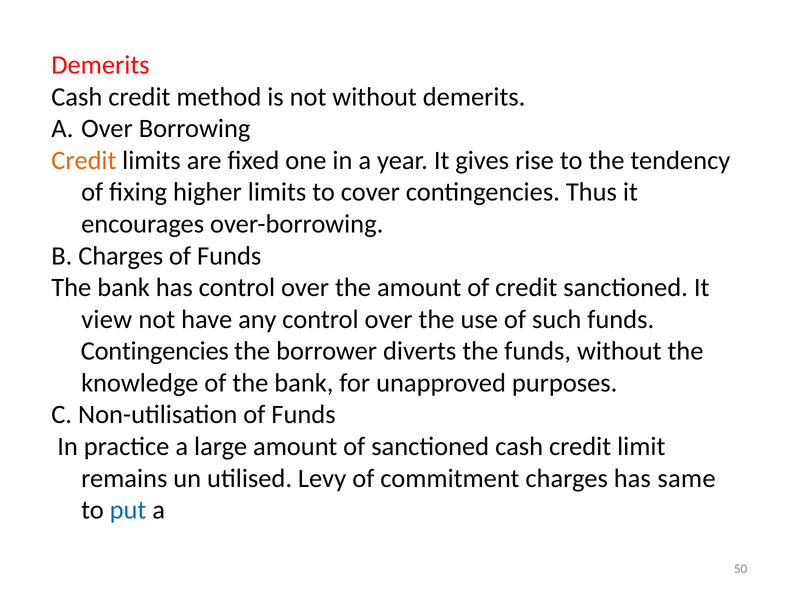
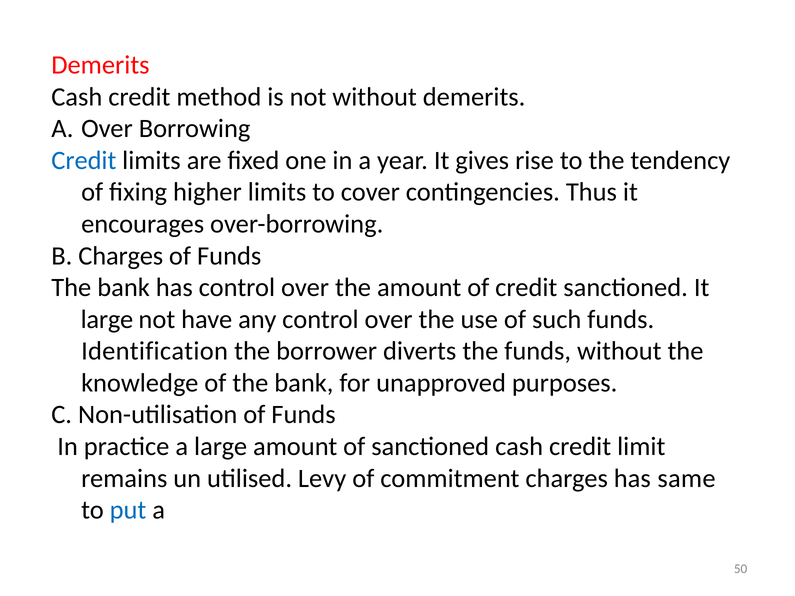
Credit colour: orange -> blue (84, 160)
view: view -> large (107, 319)
Contingencies: Contingencies -> Identification (155, 351)
